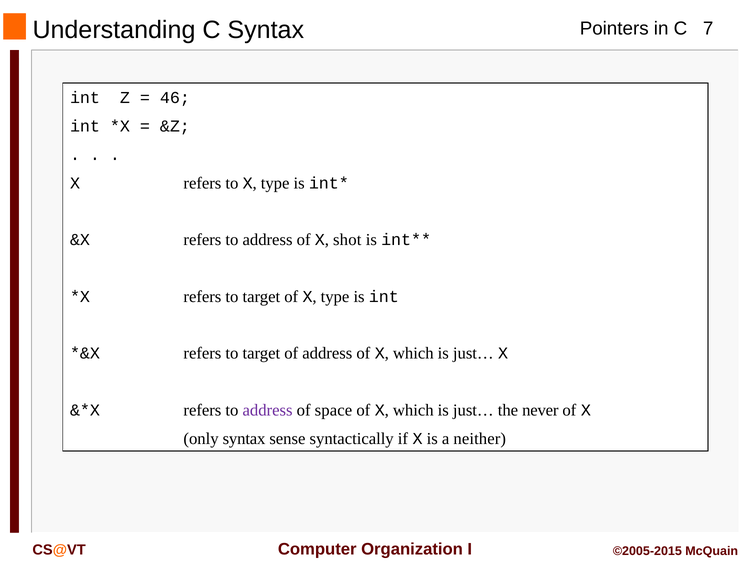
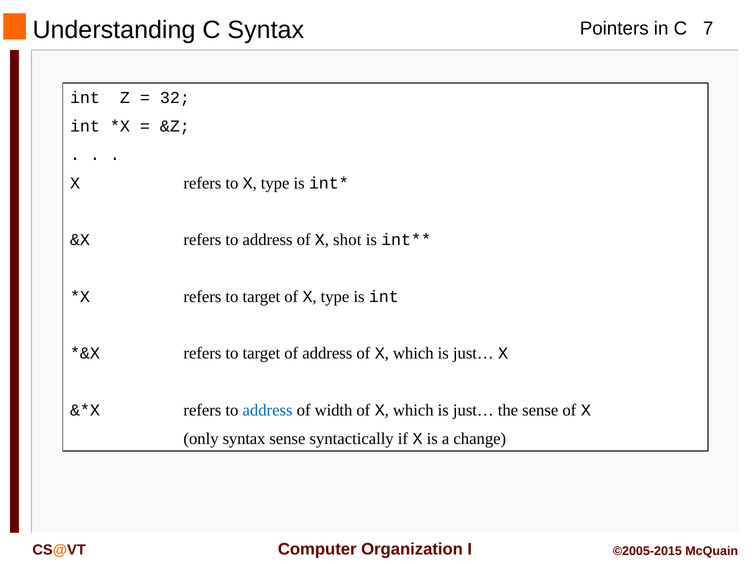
46: 46 -> 32 (175, 98)
address colour: purple -> blue (268, 410)
space: space -> width (334, 410)
the never: never -> sense (540, 410)
neither: neither -> change (480, 439)
